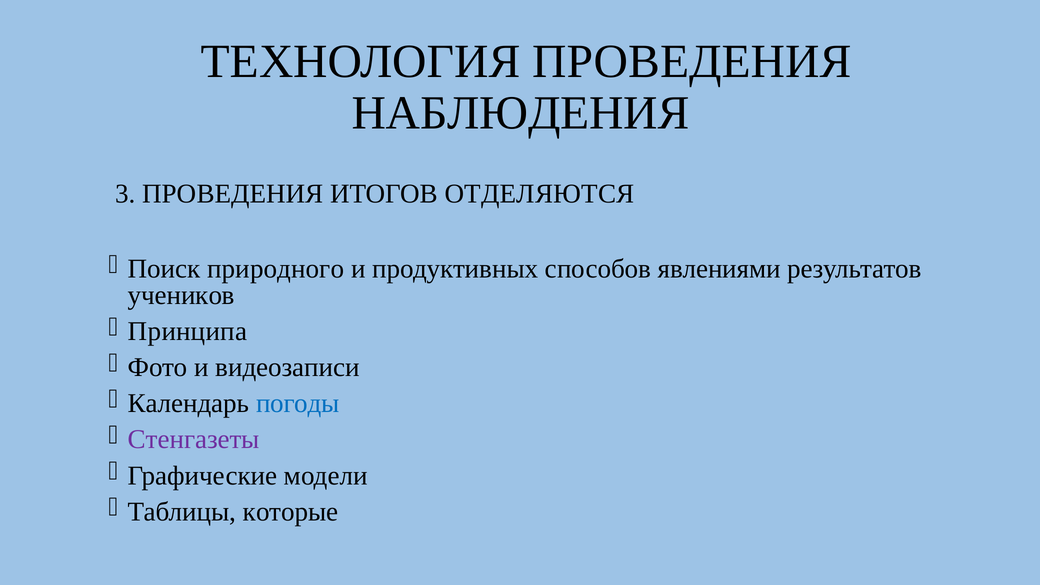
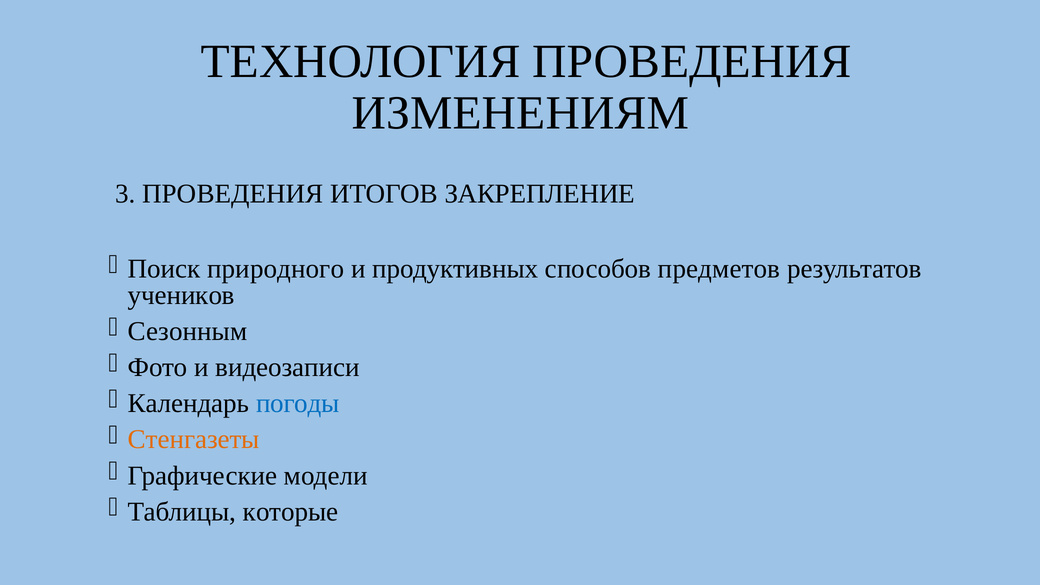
НАБЛЮДЕНИЯ: НАБЛЮДЕНИЯ -> ИЗМЕНЕНИЯМ (520, 113)
ОТДЕЛЯЮТСЯ: ОТДЕЛЯЮТСЯ -> ЗАКРЕПЛЕНИЕ (540, 194)
явлениями: явлениями -> предметов (719, 269)
Принципа: Принципа -> Сезонным (188, 331)
Стенгазеты colour: purple -> orange (194, 440)
